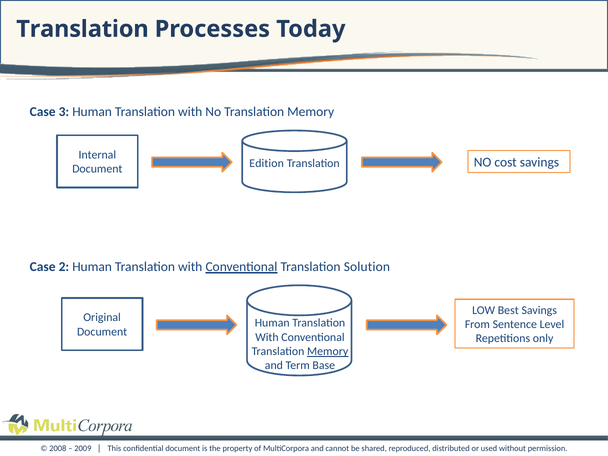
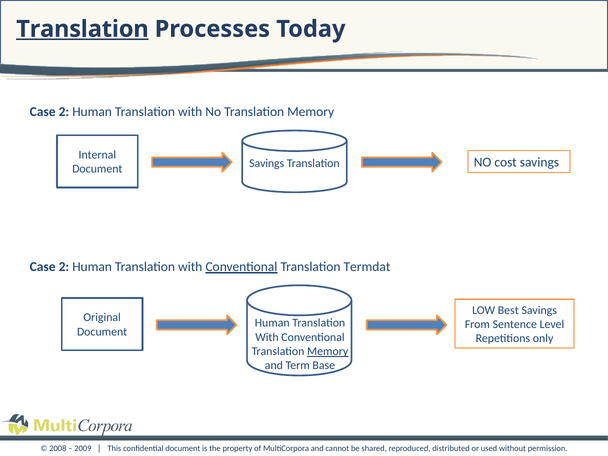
Translation underline: none -> present (82, 29)
3: 3 -> 2 (64, 112)
Document Edition: Edition -> Savings (267, 164)
Solution: Solution -> Termdat (367, 267)
